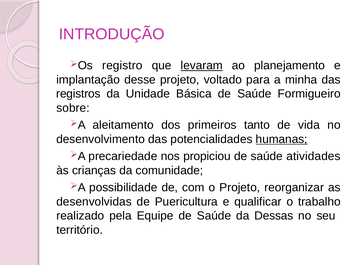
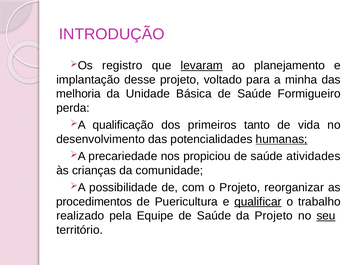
registros: registros -> melhoria (78, 94)
sobre: sobre -> perda (73, 108)
aleitamento: aleitamento -> qualificação (123, 125)
desenvolvidas: desenvolvidas -> procedimentos (94, 202)
qualificar underline: none -> present (258, 202)
da Dessas: Dessas -> Projeto (274, 216)
seu underline: none -> present (326, 216)
